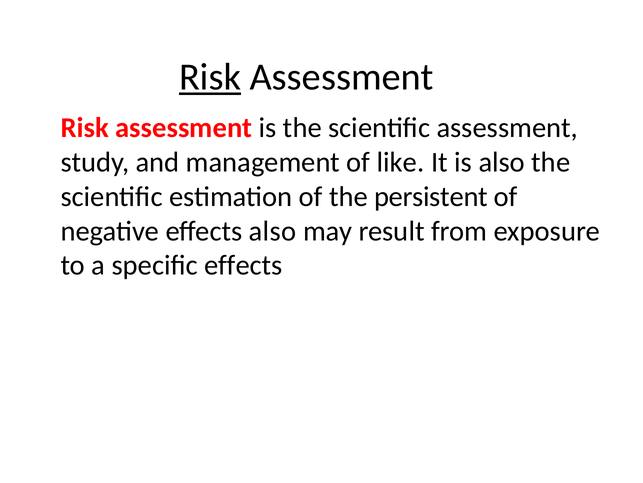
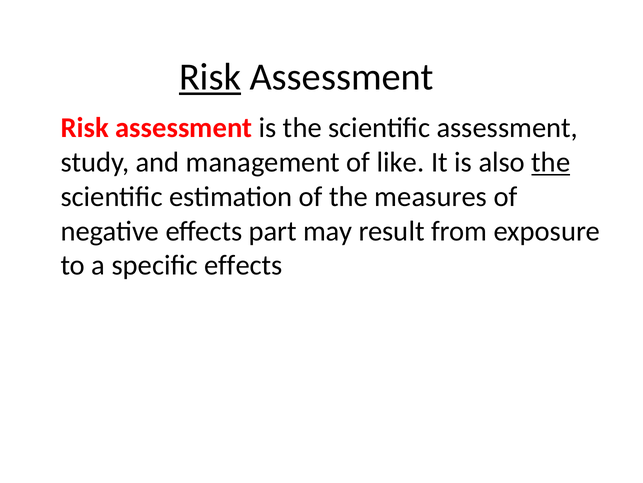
the underline: none -> present (551, 162)
persistent: persistent -> measures (431, 196)
effects also: also -> part (273, 231)
